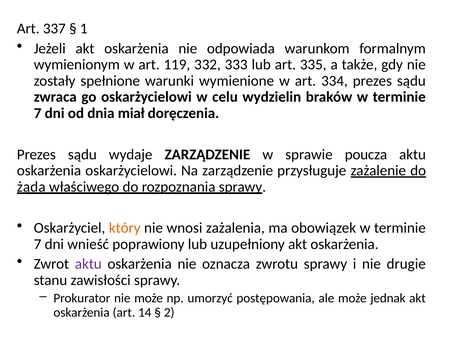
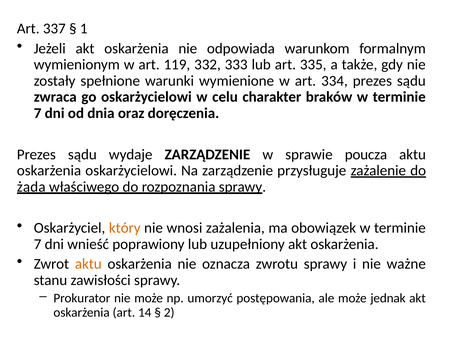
wydzielin: wydzielin -> charakter (272, 97)
miał: miał -> oraz (131, 113)
aktu colour: purple -> orange (88, 264)
drugie: drugie -> ważne (406, 264)
